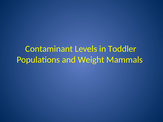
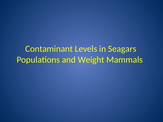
Toddler: Toddler -> Seagars (122, 49)
